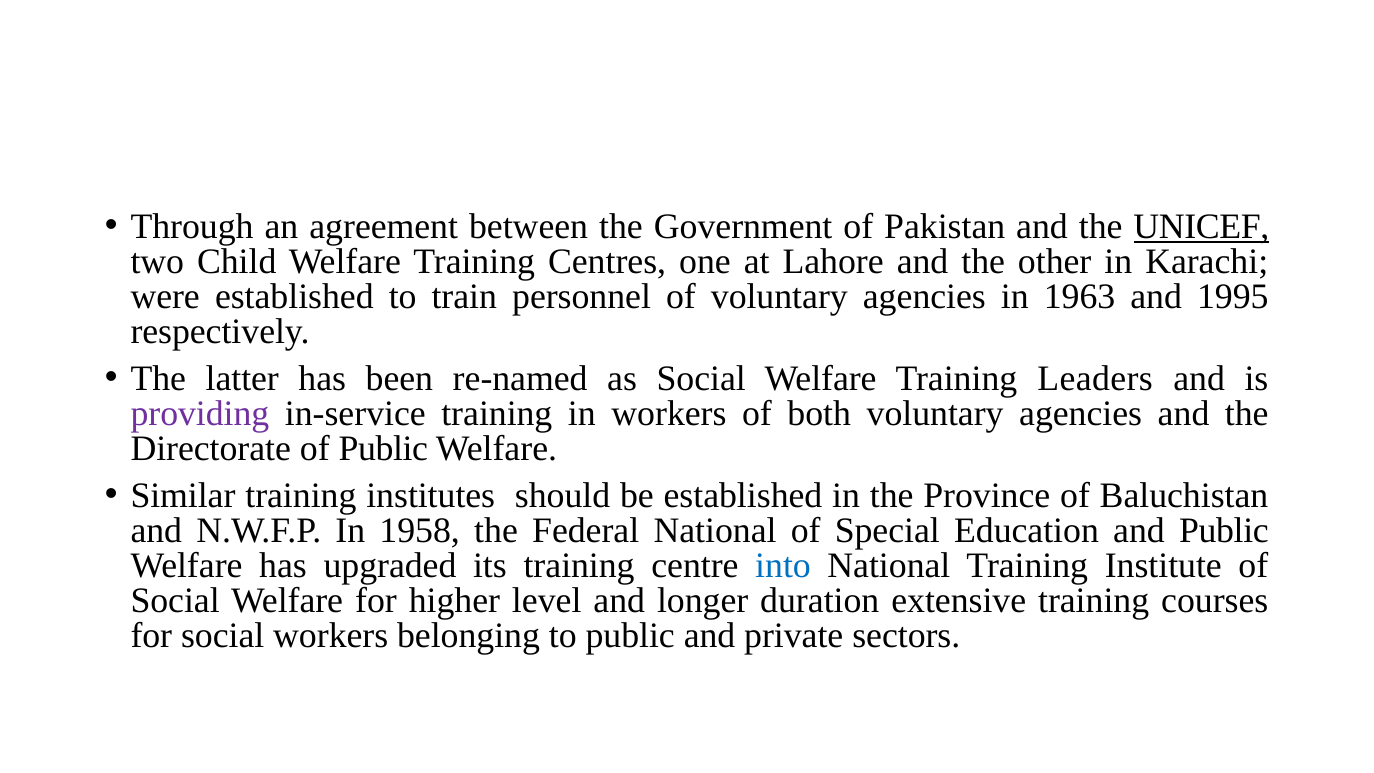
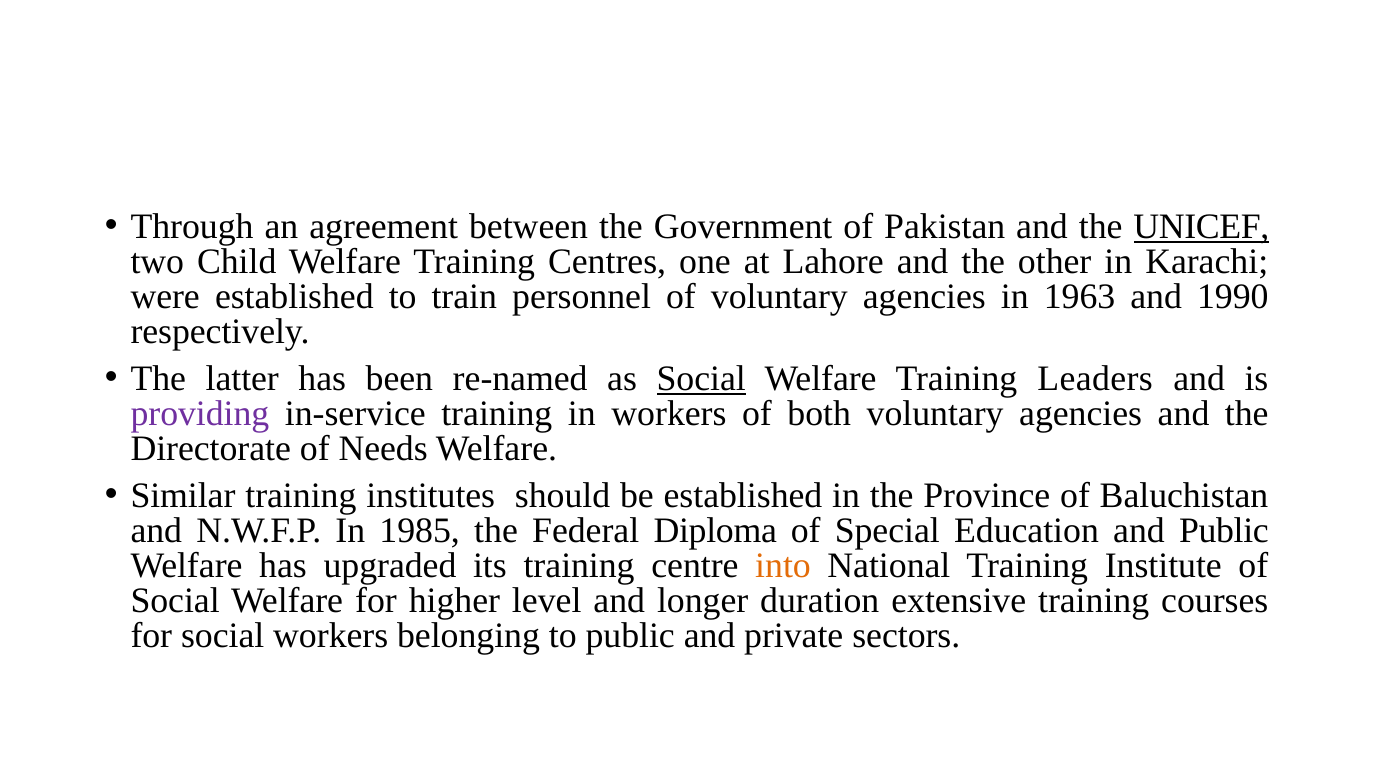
1995: 1995 -> 1990 (1233, 296)
Social underline: none -> present (701, 379)
of Public: Public -> Needs (383, 448)
1958: 1958 -> 1985 (420, 531)
Federal National: National -> Diploma (715, 531)
into colour: blue -> orange (783, 566)
